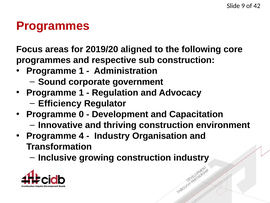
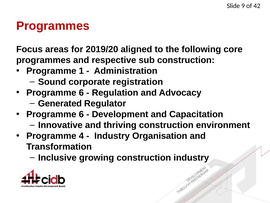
government: government -> registration (138, 82)
1: 1 -> 6 (81, 92)
Efficiency: Efficiency -> Generated (60, 103)
0: 0 -> 6 (81, 114)
